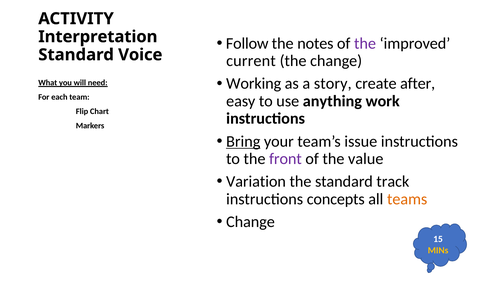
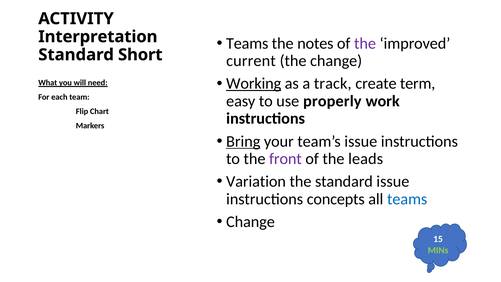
Follow: Follow -> Teams (247, 43)
Voice: Voice -> Short (140, 55)
Working underline: none -> present (254, 84)
story: story -> track (333, 84)
after: after -> term (418, 84)
anything: anything -> properly (332, 101)
value: value -> leads (366, 159)
standard track: track -> issue (393, 181)
teams colour: orange -> blue (407, 199)
MINs colour: yellow -> light green (438, 250)
